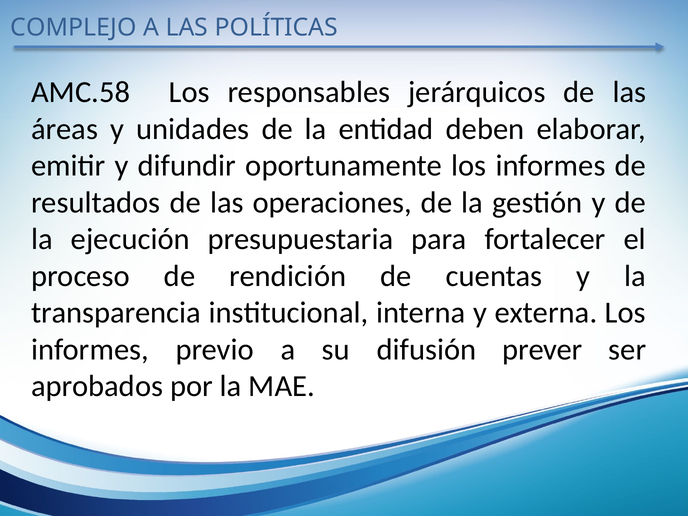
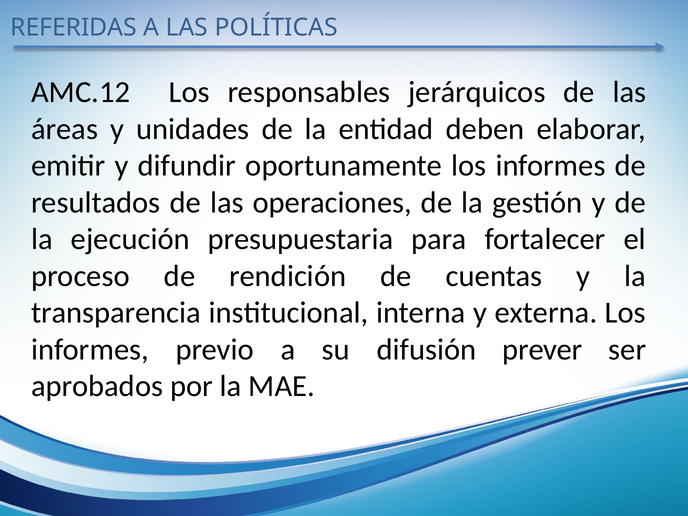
COMPLEJO: COMPLEJO -> REFERIDAS (74, 27)
AMC.58: AMC.58 -> AMC.12 (81, 92)
